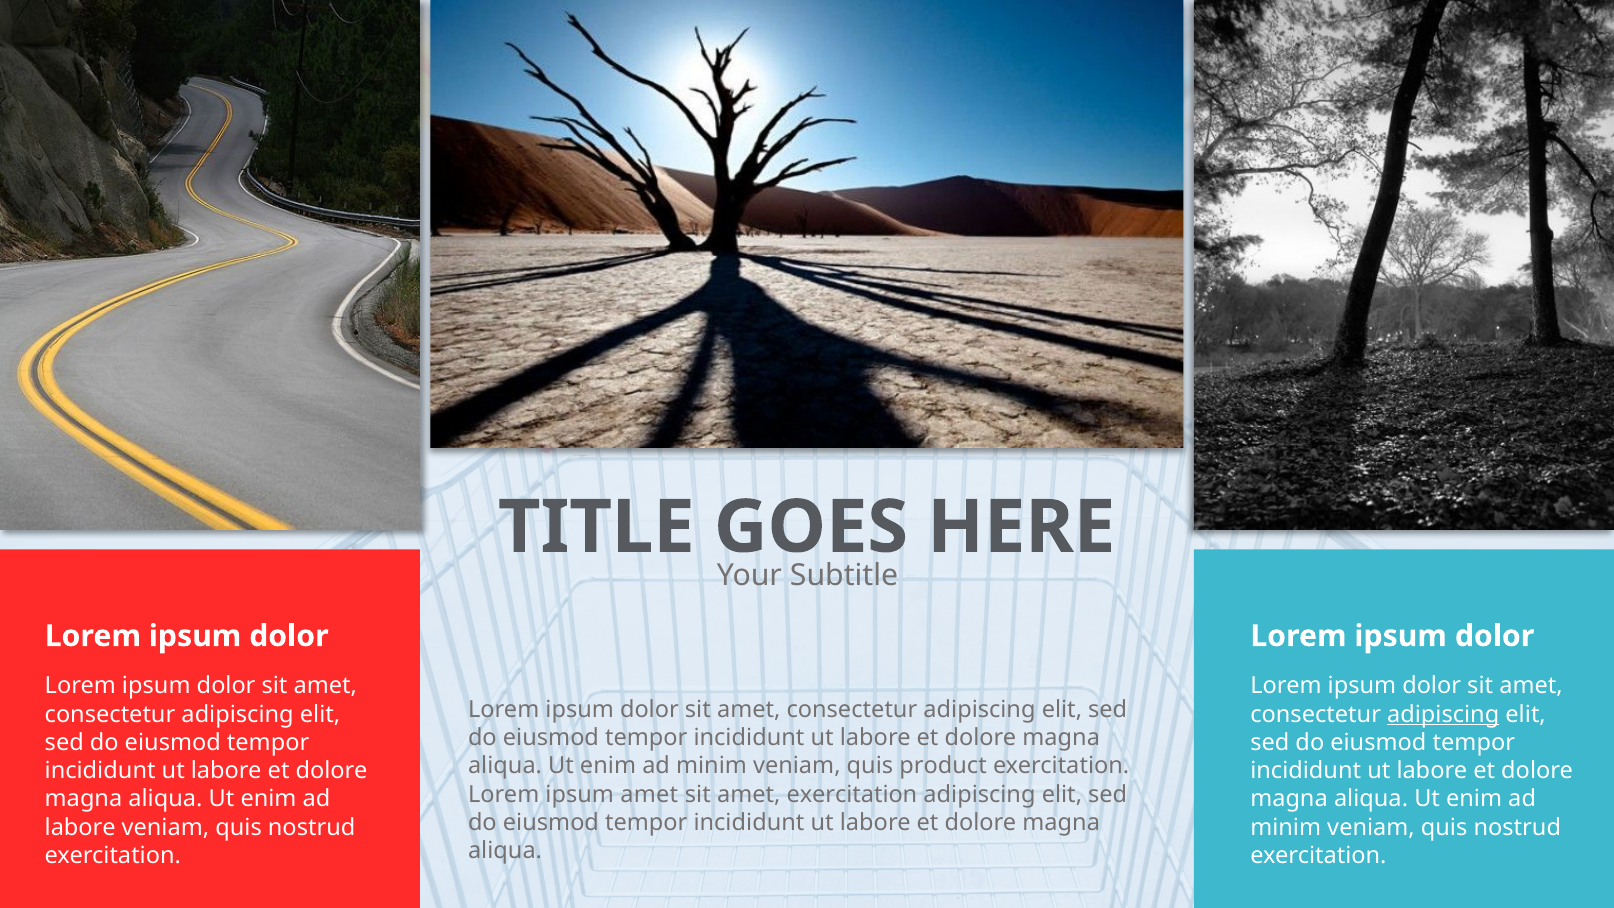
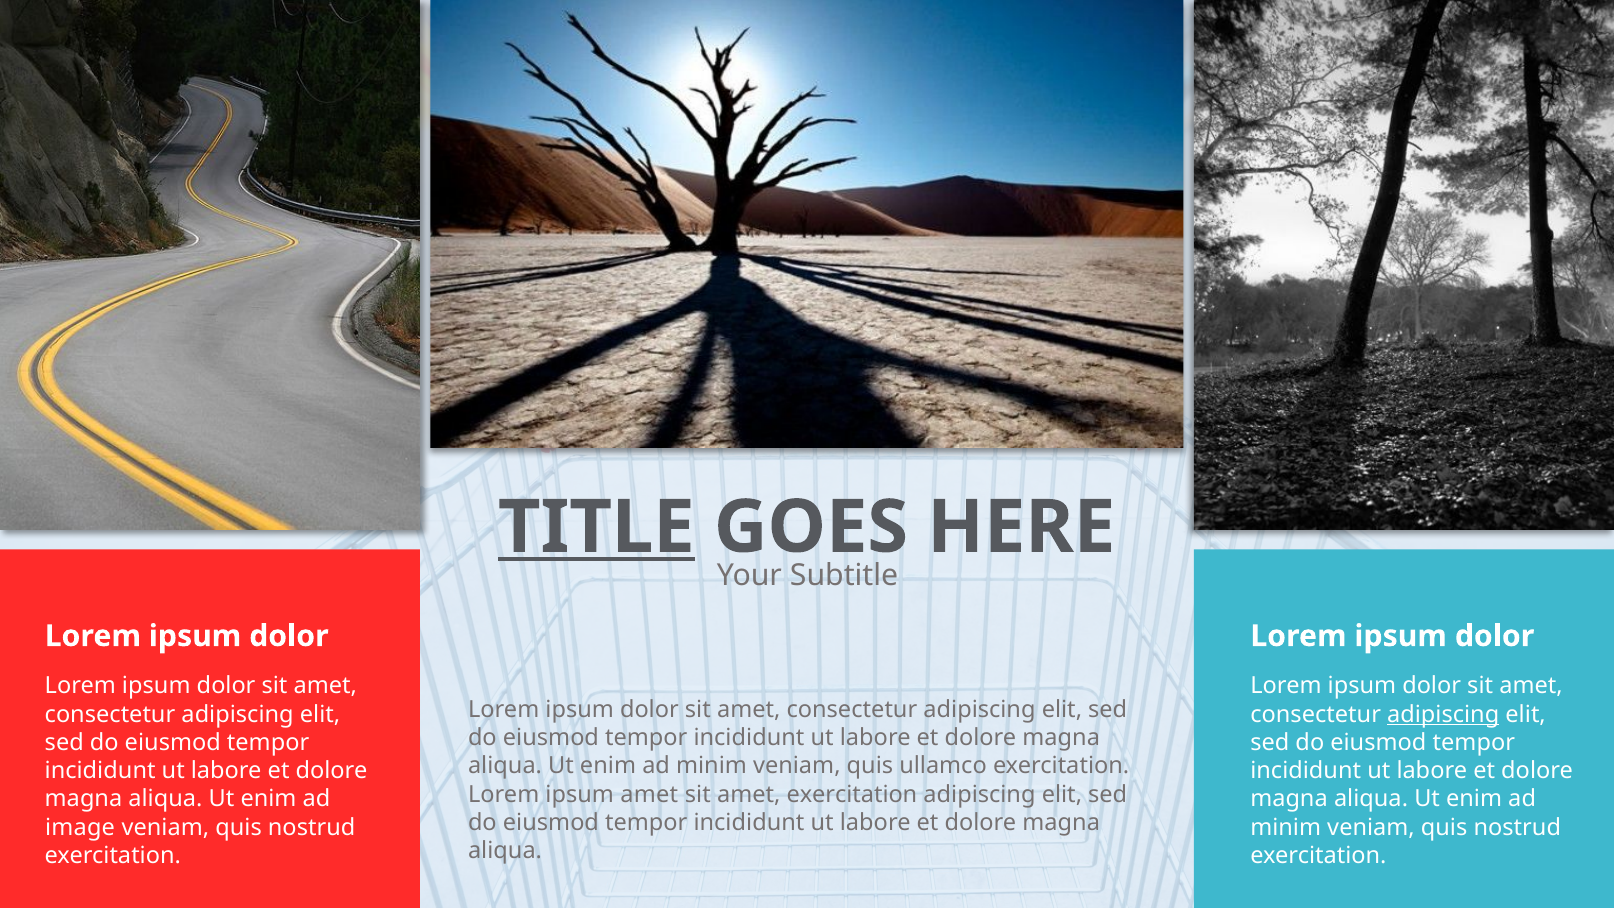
TITLE underline: none -> present (596, 527)
product: product -> ullamco (943, 766)
labore: labore -> image (80, 827)
